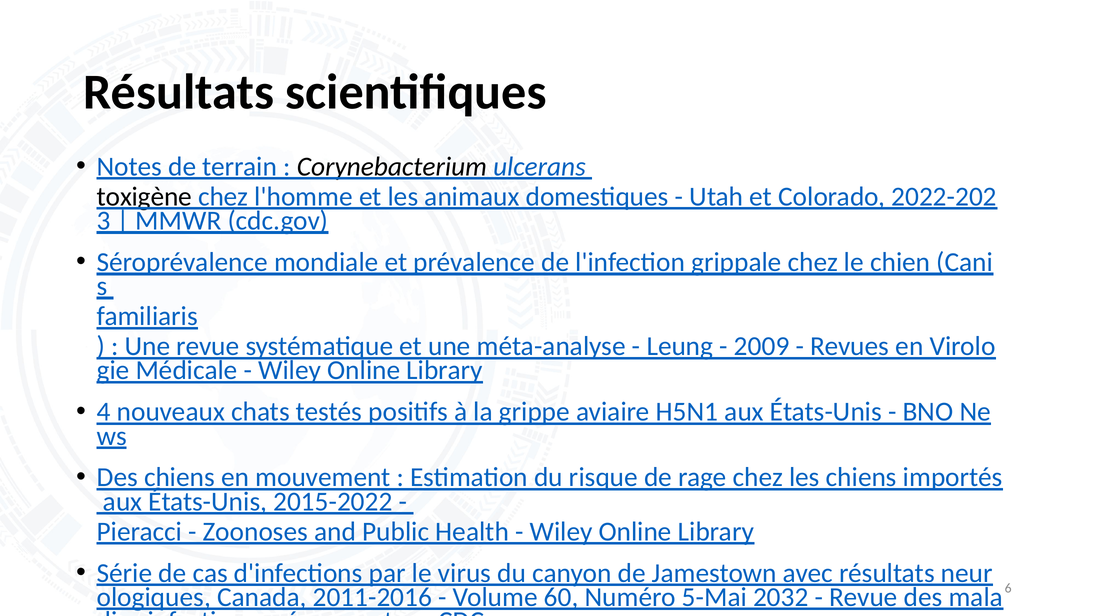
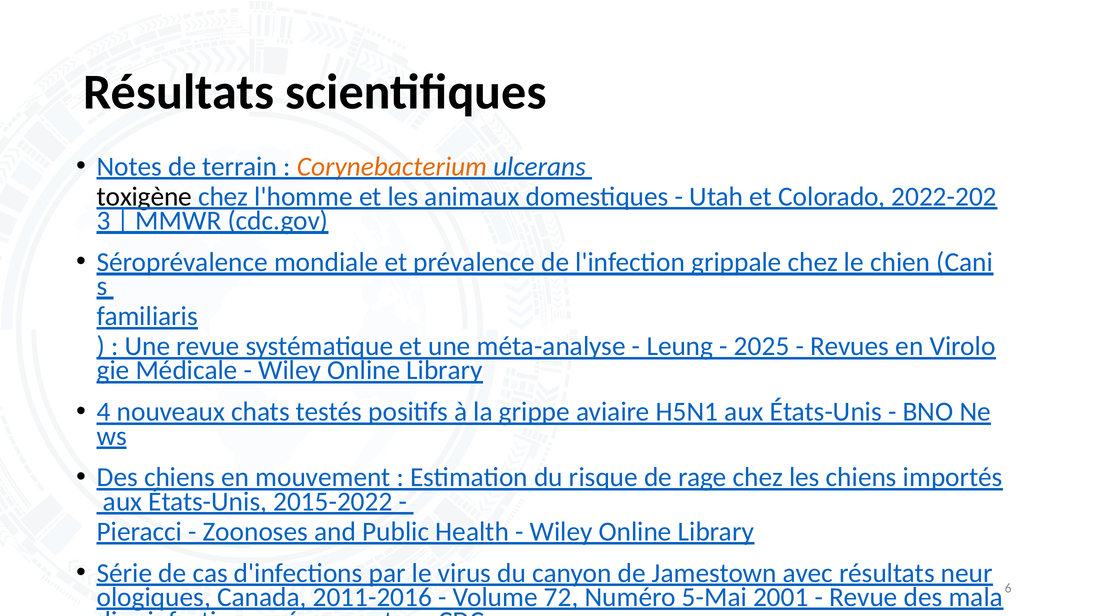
Corynebacterium colour: black -> orange (392, 167)
2009: 2009 -> 2025 (762, 346)
60: 60 -> 72 (561, 597)
2032: 2032 -> 2001 (781, 597)
